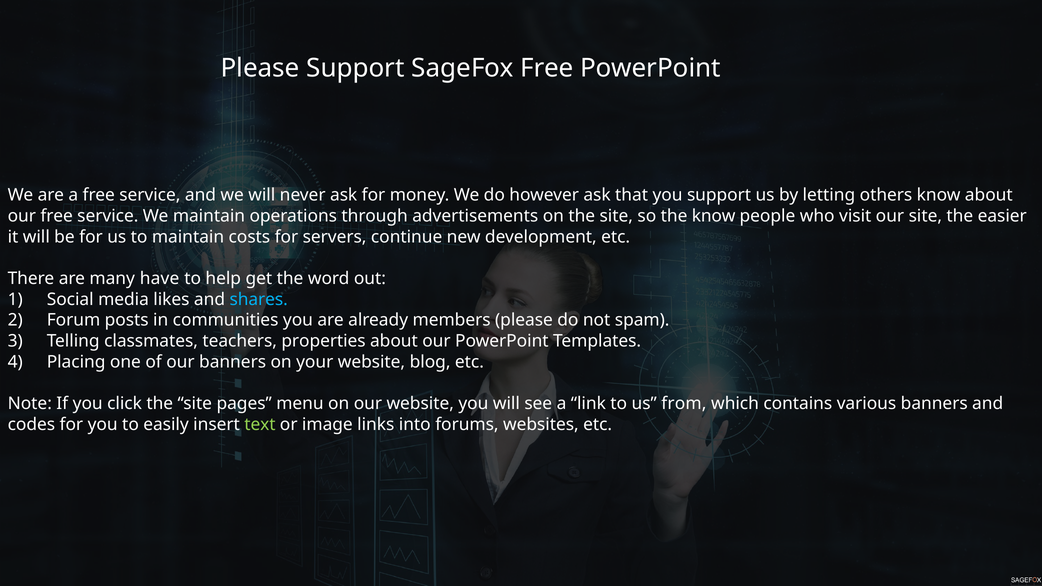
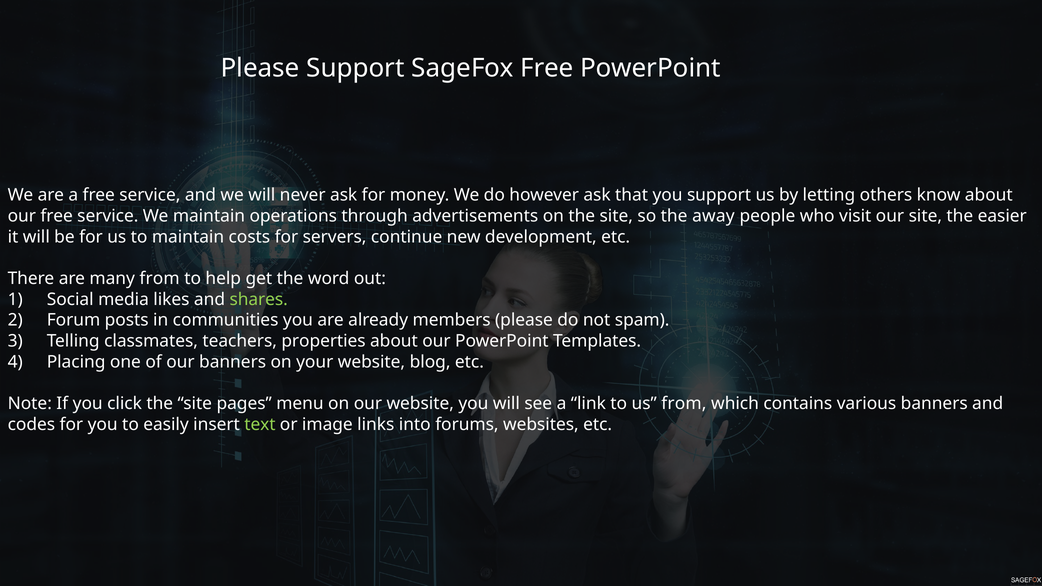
the know: know -> away (713, 216)
many have: have -> from (160, 279)
shares colour: light blue -> light green (259, 299)
